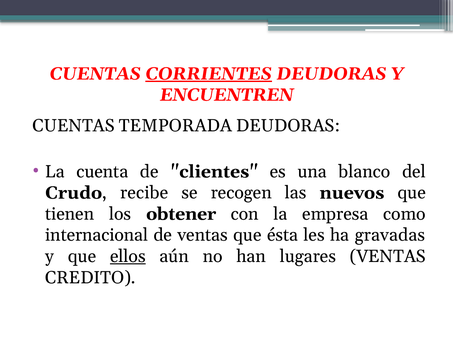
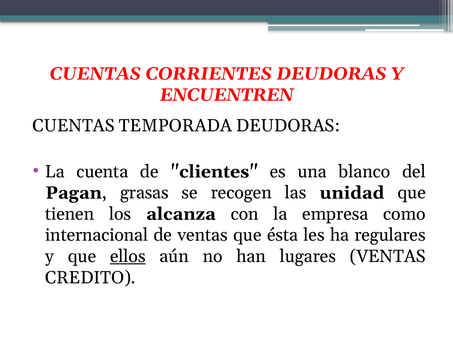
CORRIENTES underline: present -> none (209, 74)
Crudo: Crudo -> Pagan (74, 193)
recibe: recibe -> grasas (144, 193)
nuevos: nuevos -> unidad (352, 193)
obtener: obtener -> alcanza (181, 214)
gravadas: gravadas -> regulares (390, 235)
